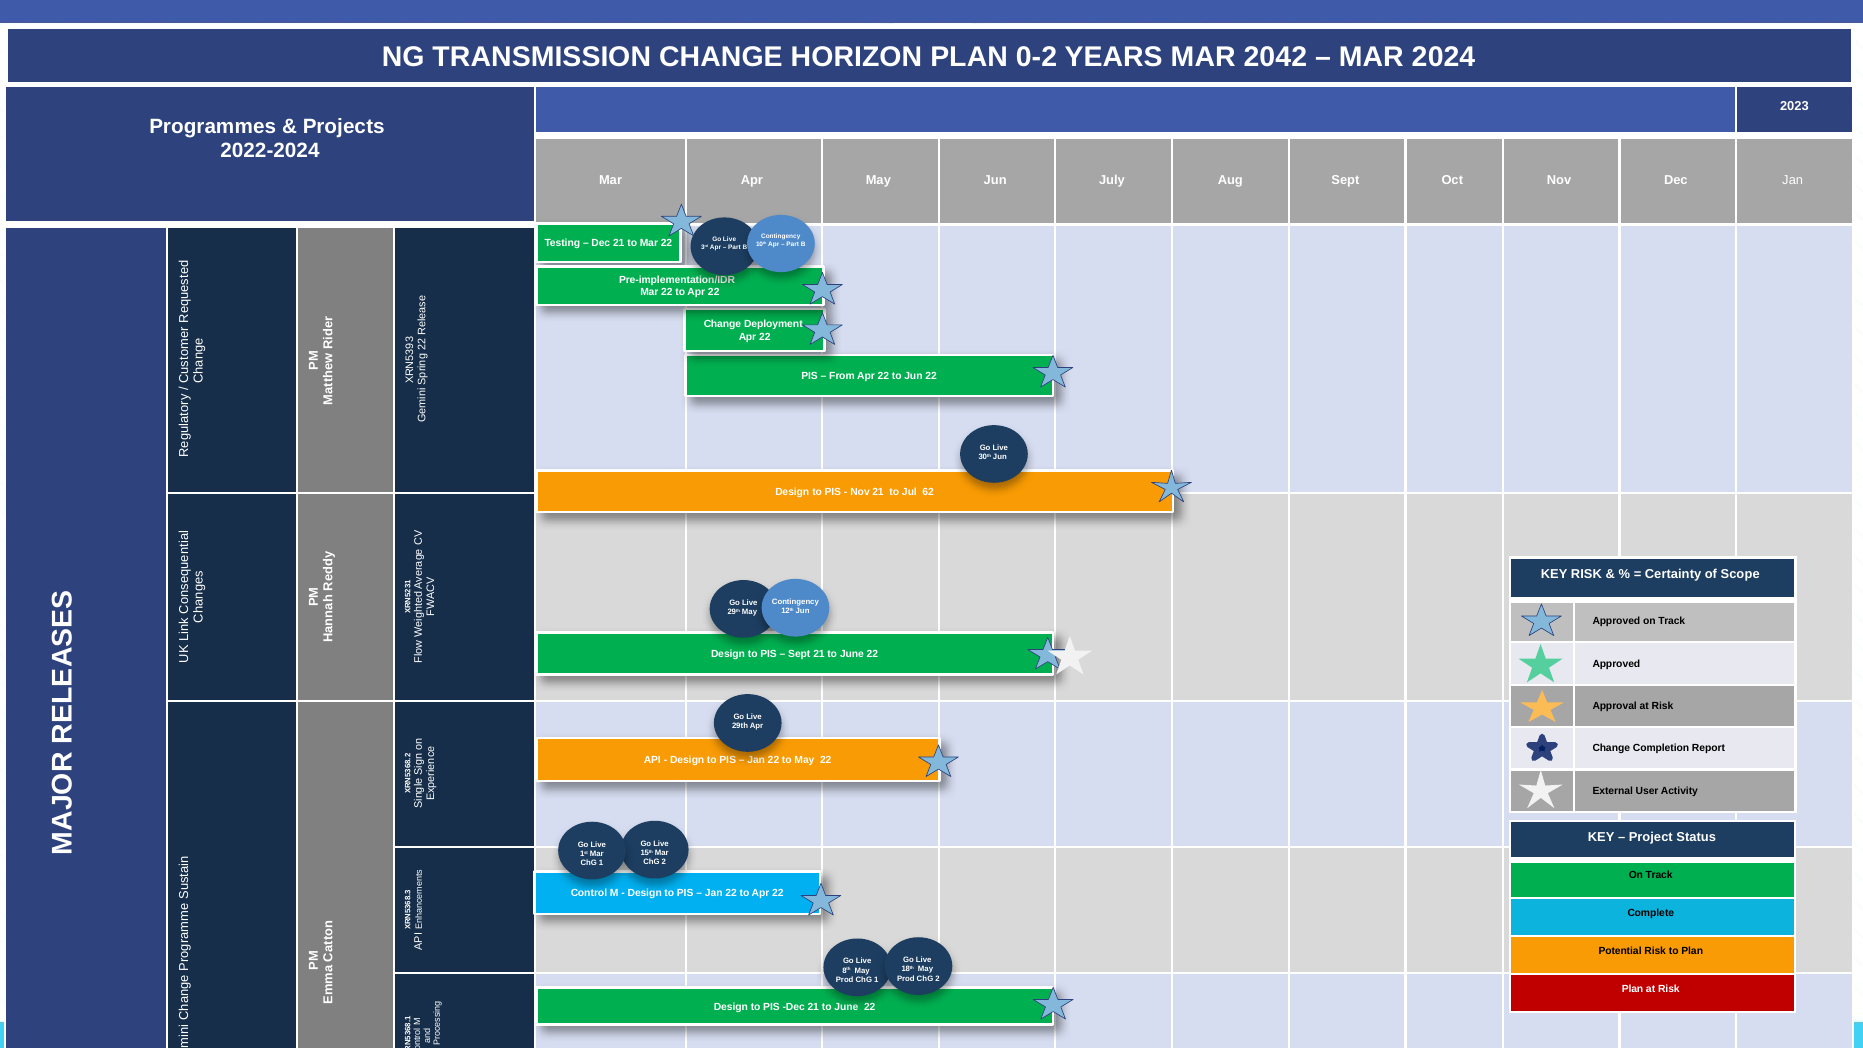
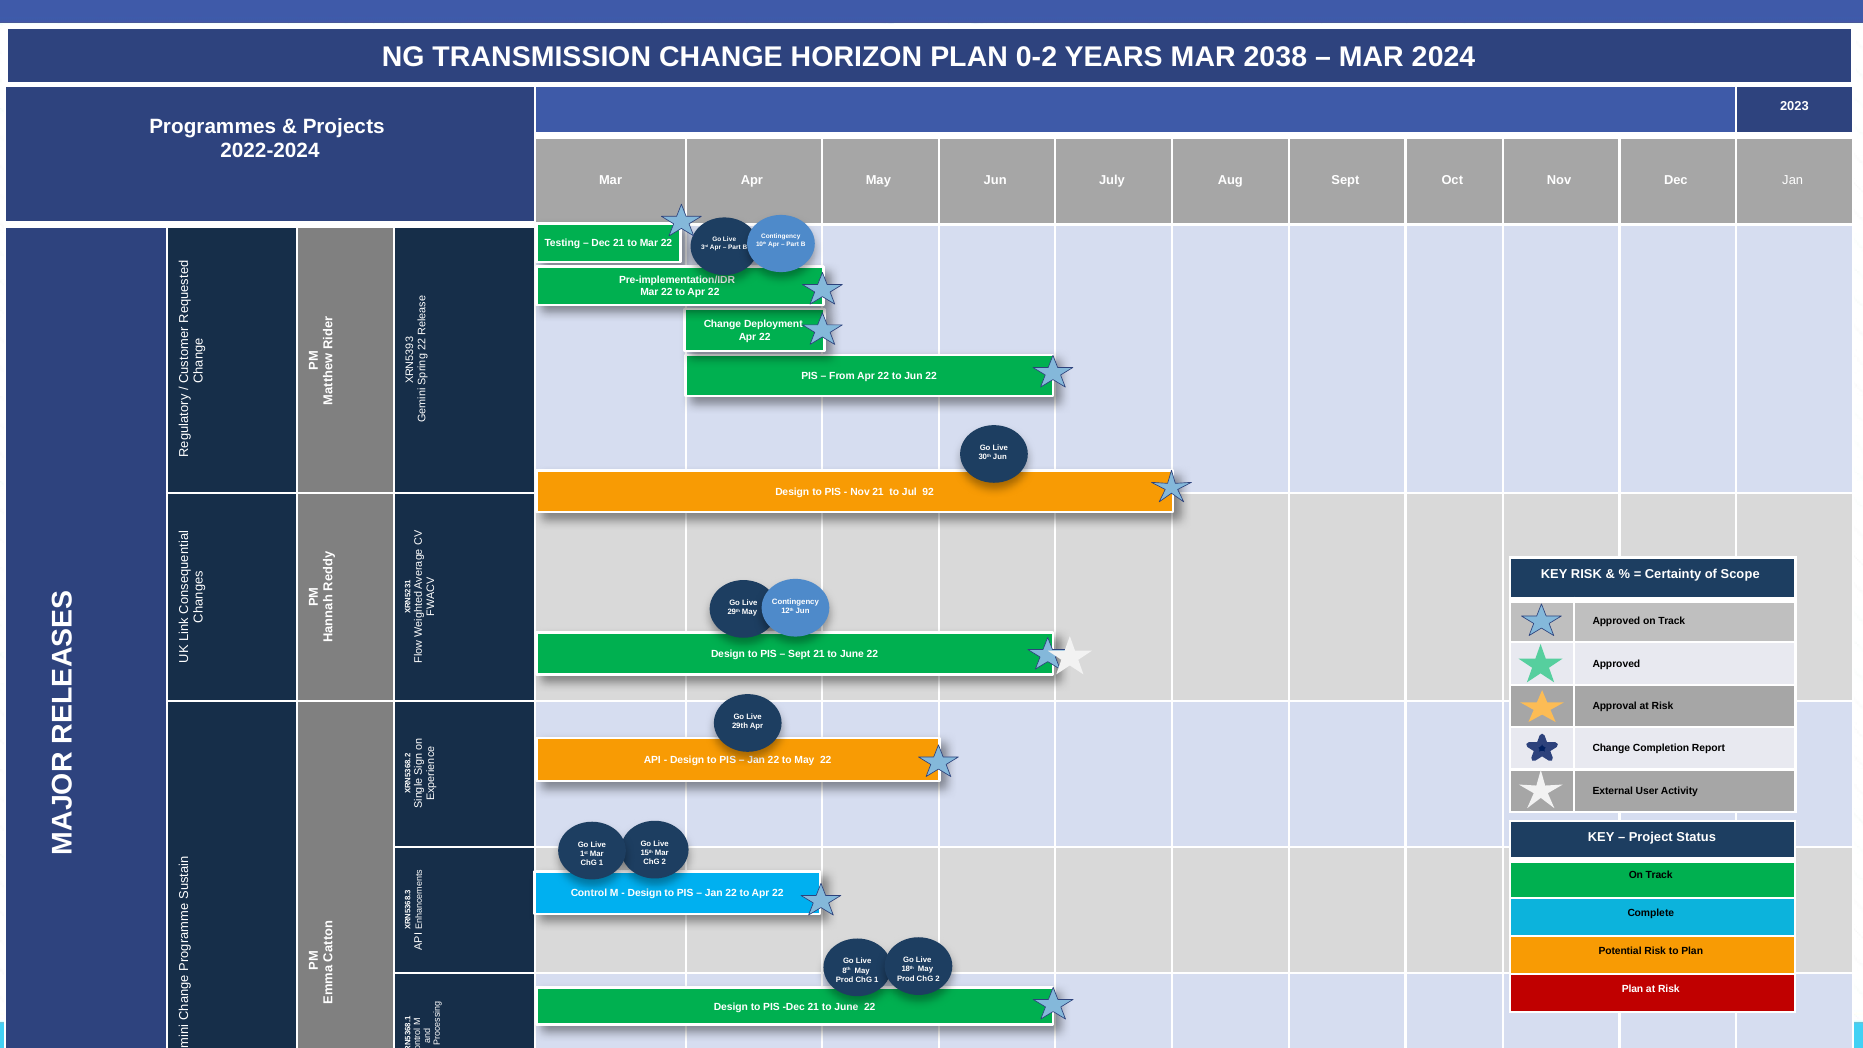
2042: 2042 -> 2038 (1275, 57)
62: 62 -> 92 (928, 492)
